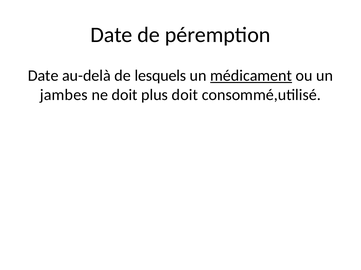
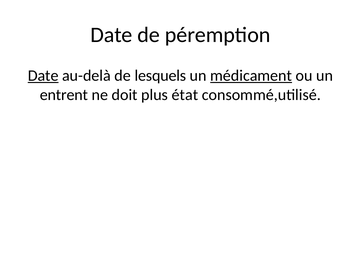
Date underline: none -> present (43, 76)
jambes: jambes -> entrent (64, 95)
plus doit: doit -> état (185, 95)
